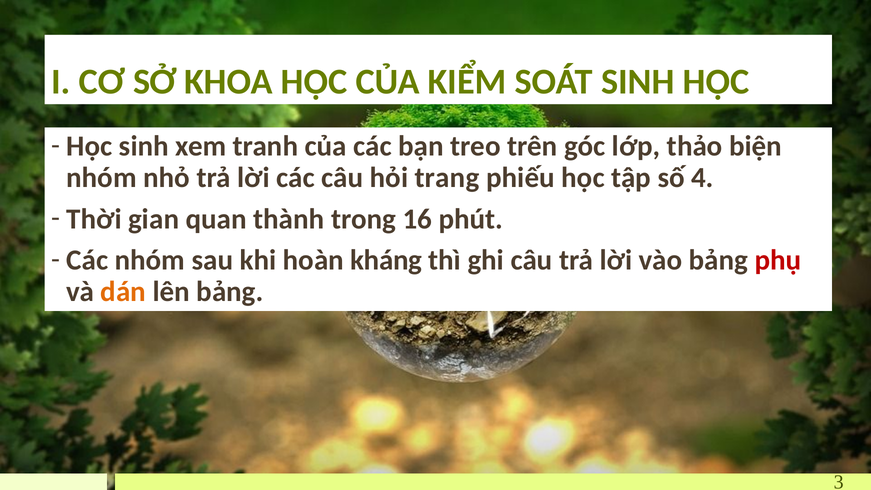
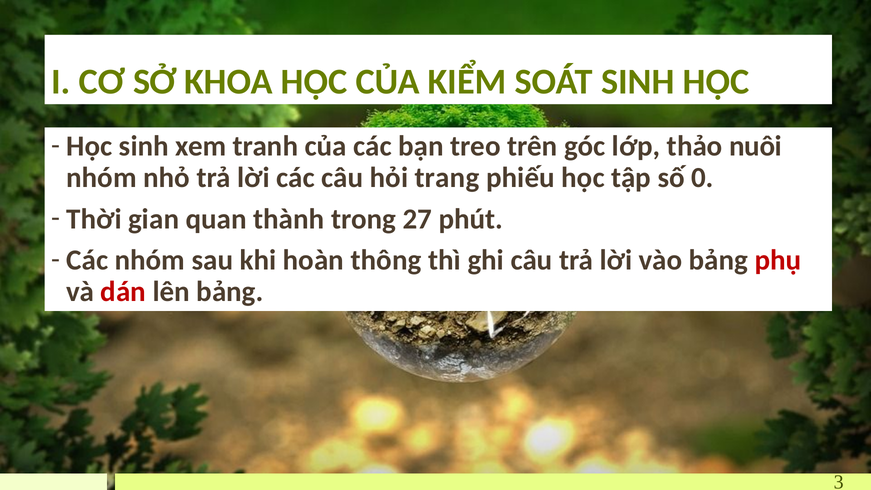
biện: biện -> nuôi (756, 146)
4: 4 -> 0 (702, 178)
16: 16 -> 27 (417, 219)
kháng: kháng -> thông (386, 260)
dán colour: orange -> red (123, 292)
